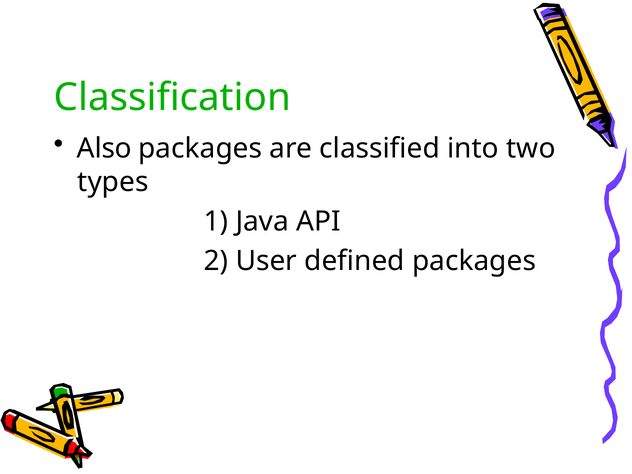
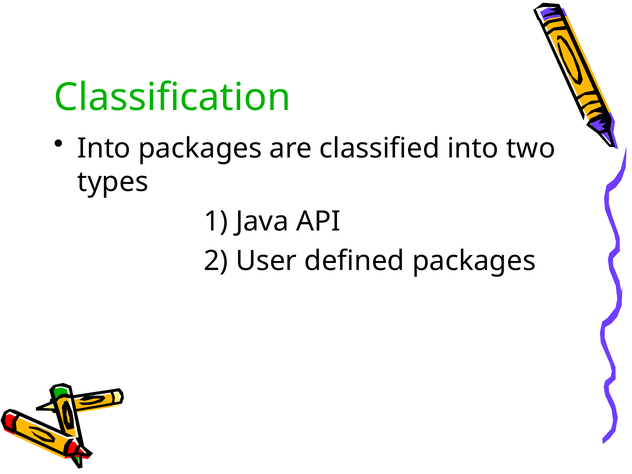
Also: Also -> Into (104, 148)
